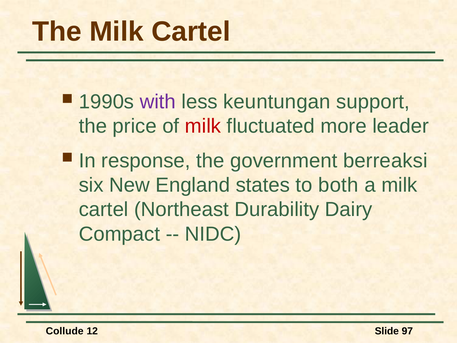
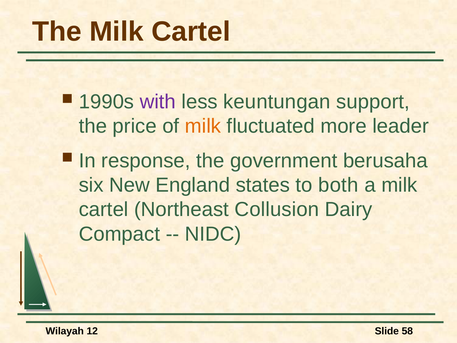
milk colour: red -> orange (203, 126)
berreaksi: berreaksi -> berusaha (385, 161)
Durability: Durability -> Collusion (277, 209)
Collude: Collude -> Wilayah (65, 331)
97: 97 -> 58 (407, 331)
